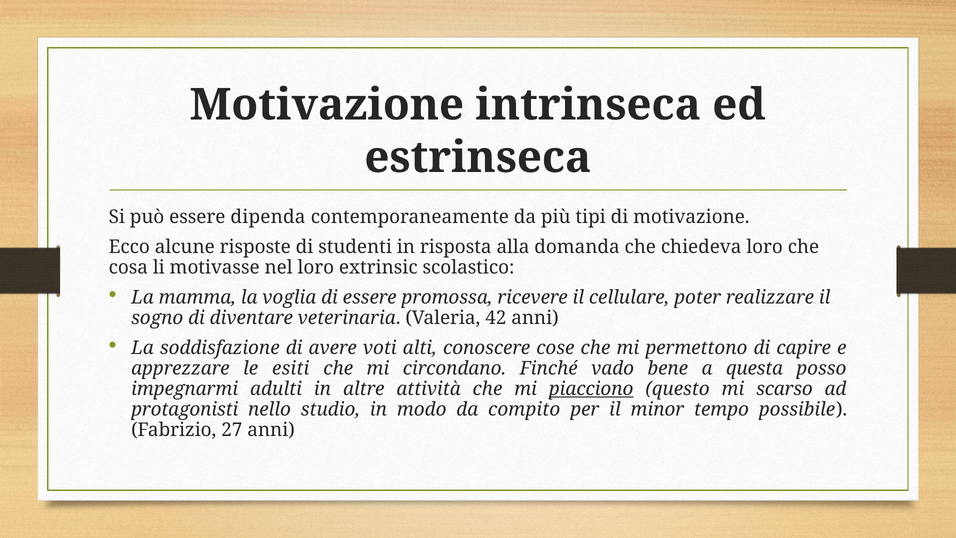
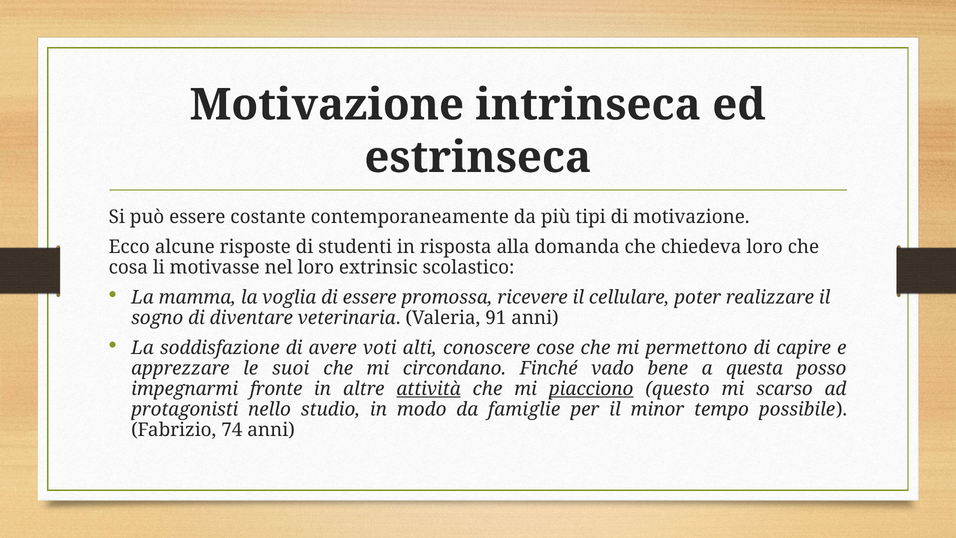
dipenda: dipenda -> costante (268, 217)
42: 42 -> 91 (496, 318)
esiti: esiti -> suoi (291, 368)
adulti: adulti -> fronte (276, 389)
attività underline: none -> present (429, 389)
compito: compito -> famiglie (524, 409)
27: 27 -> 74 (232, 430)
